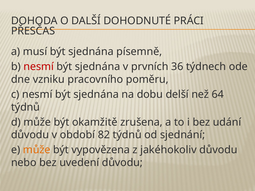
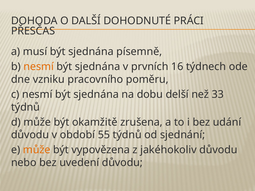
nesmí colour: red -> orange (39, 67)
36: 36 -> 16 (177, 67)
64: 64 -> 33 (218, 94)
82: 82 -> 55 (104, 135)
